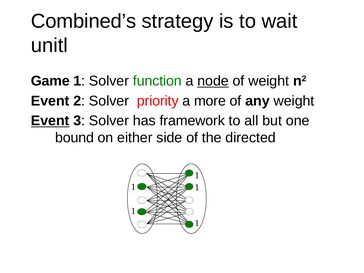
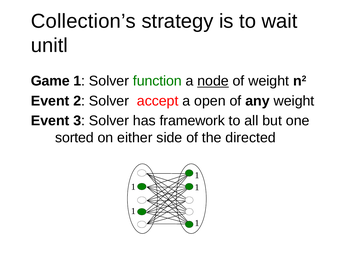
Combined’s: Combined’s -> Collection’s (83, 21)
priority: priority -> accept (158, 101)
more: more -> open (210, 101)
Event underline: present -> none (50, 121)
bound: bound -> sorted (75, 138)
